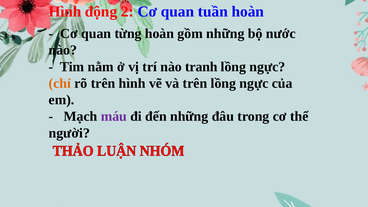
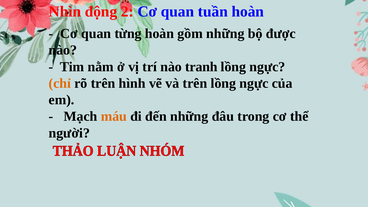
Hình: Hình -> Nhìn (65, 12)
nước: nước -> được (281, 34)
máu colour: purple -> orange (114, 116)
